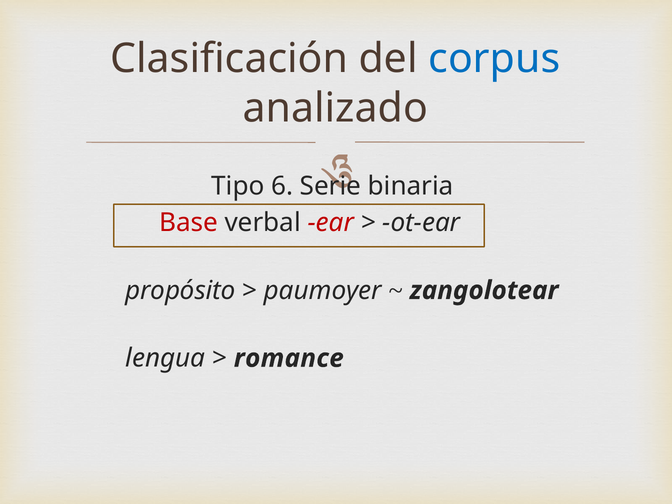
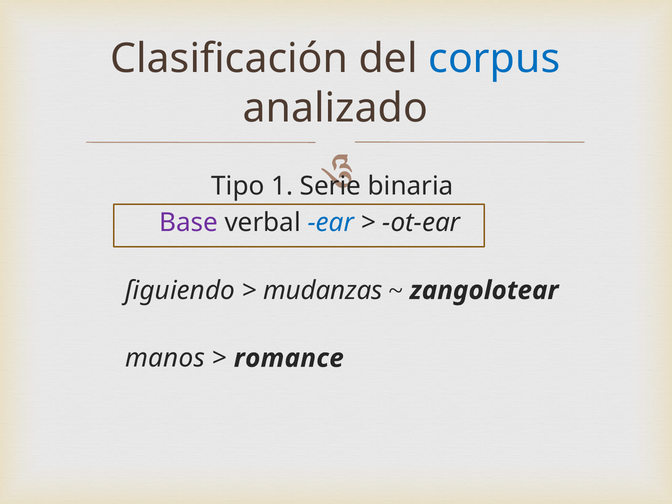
6: 6 -> 1 (282, 186)
Base colour: red -> purple (189, 223)
ear colour: red -> blue (331, 223)
propósito: propósito -> ſiguiendo (180, 290)
paumoyer: paumoyer -> mudanzas (323, 290)
lengua: lengua -> manos (165, 358)
